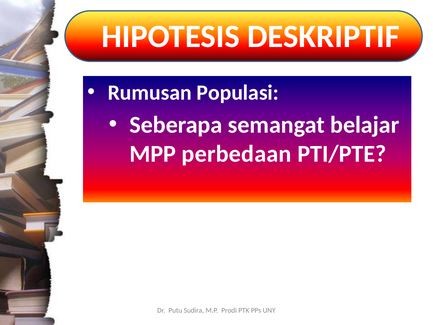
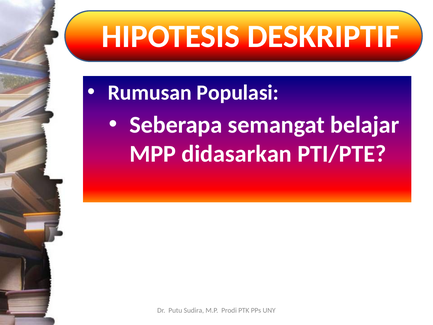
perbedaan: perbedaan -> didasarkan (237, 154)
